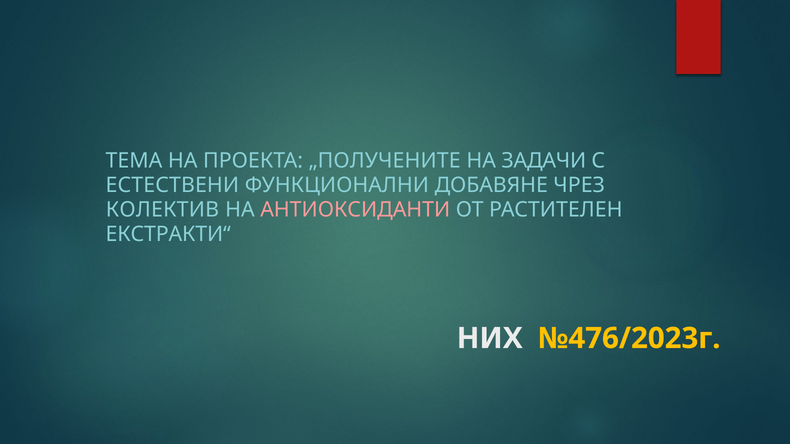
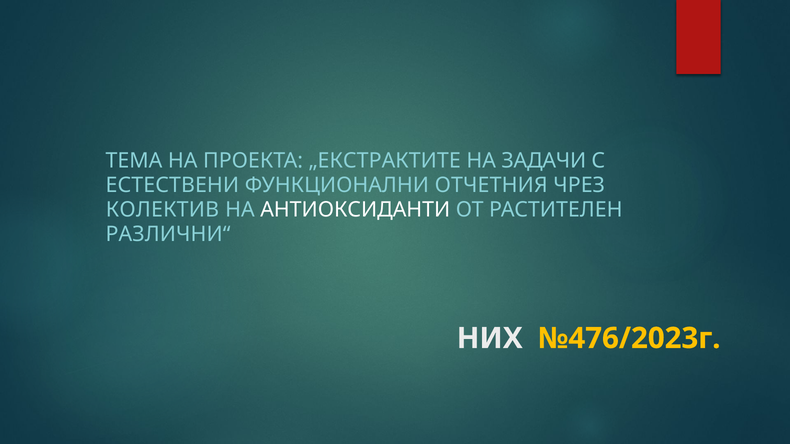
„ПОЛУЧЕНИТЕ: „ПОЛУЧЕНИТЕ -> „ЕКСТРАКТИТЕ (385, 161)
ДОБАВЯНЕ: ДОБАВЯНЕ -> ОТЧЕТНИЯ (491, 186)
АНТИОКСИДАНТИ colour: pink -> white (355, 210)
ЕКСТРАКТИ“: ЕКСТРАКТИ“ -> РАЗЛИЧНИ“ (168, 234)
